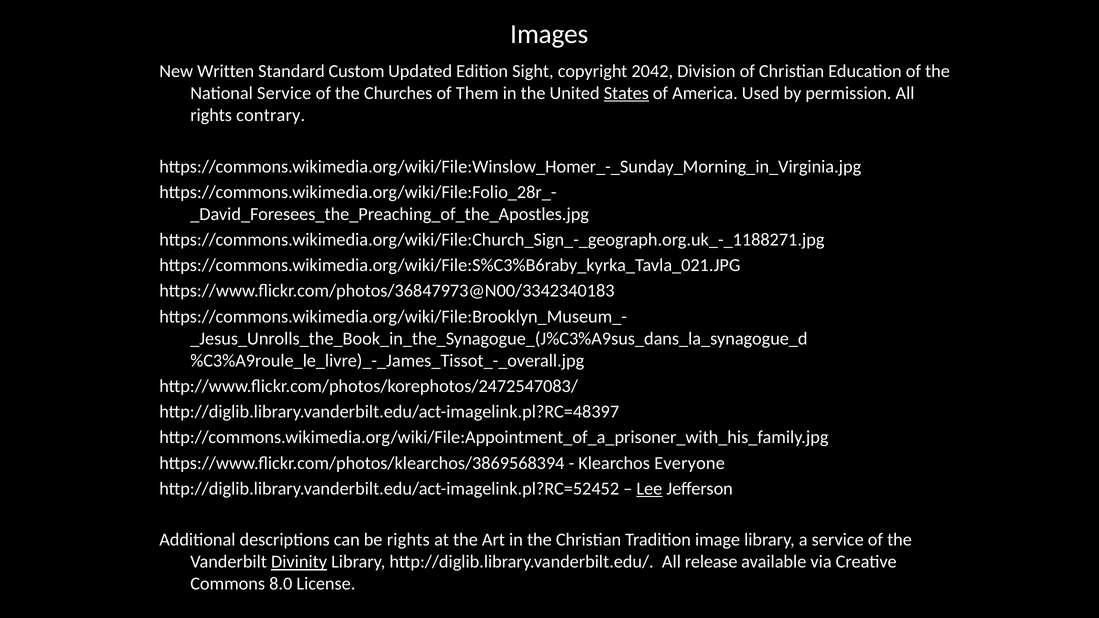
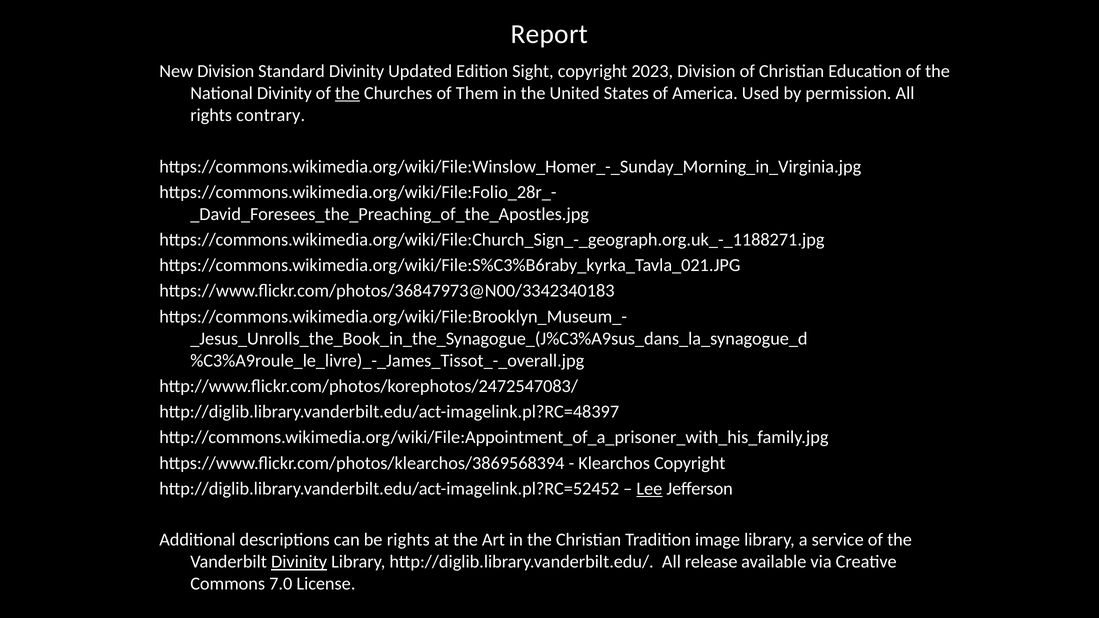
Images: Images -> Report (549, 34)
New Written: Written -> Division (226, 71)
Standard Custom: Custom -> Divinity (357, 71)
2042: 2042 -> 2023 (652, 71)
National Service: Service -> Divinity (284, 93)
the underline: none -> present (347, 93)
States underline: present -> none (626, 93)
Klearchos Everyone: Everyone -> Copyright (690, 463)
8.0: 8.0 -> 7.0 (281, 584)
